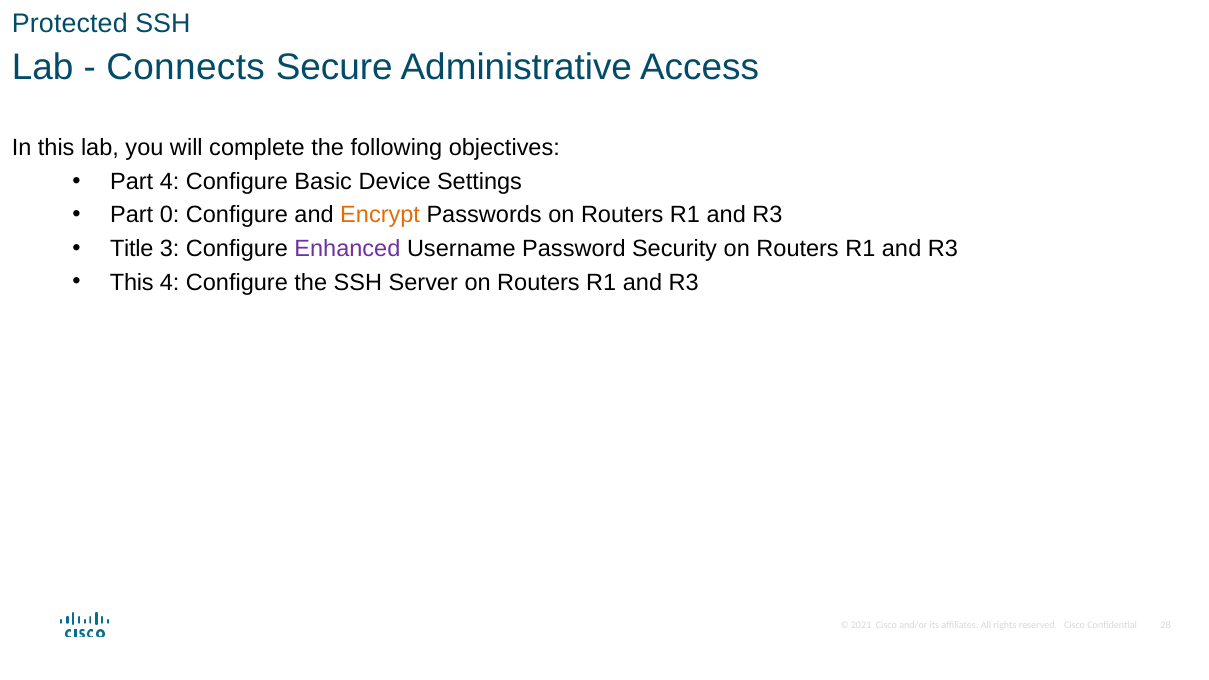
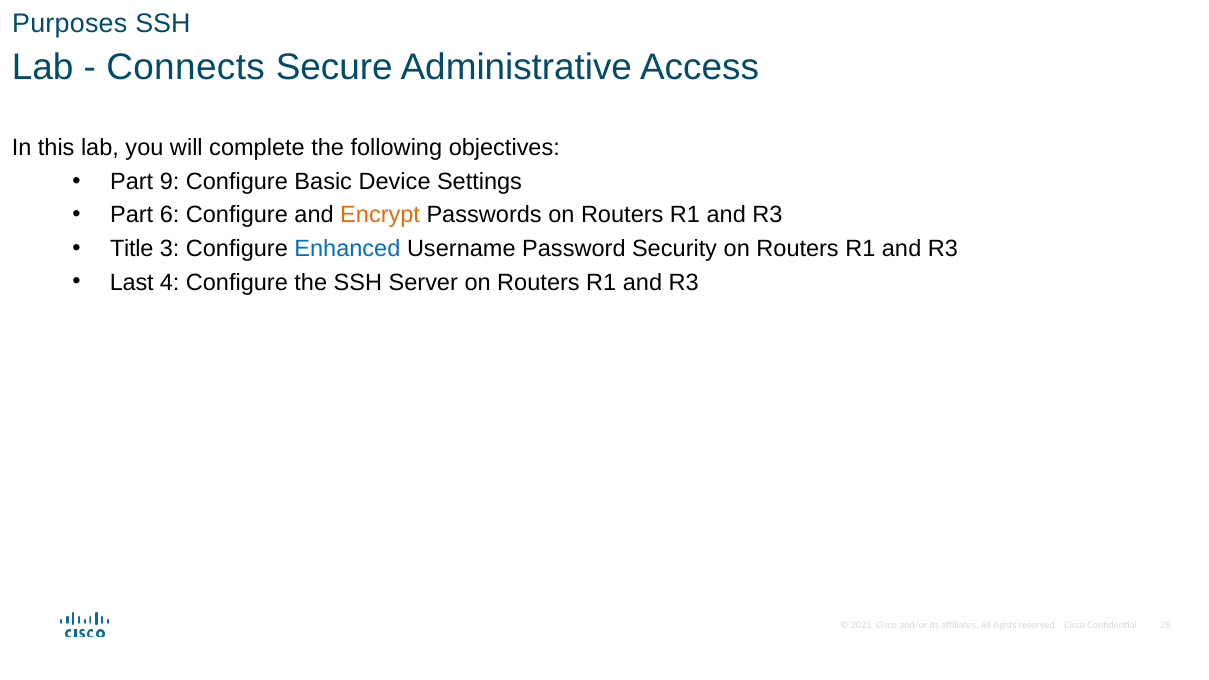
Protected: Protected -> Purposes (70, 24)
Part 4: 4 -> 9 (170, 182)
0: 0 -> 6 (170, 215)
Enhanced colour: purple -> blue (347, 249)
This: This -> Last (132, 282)
